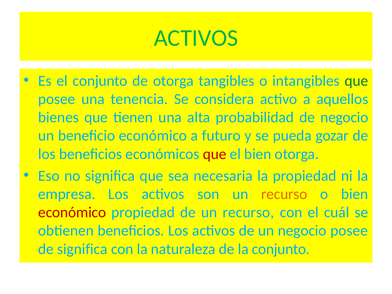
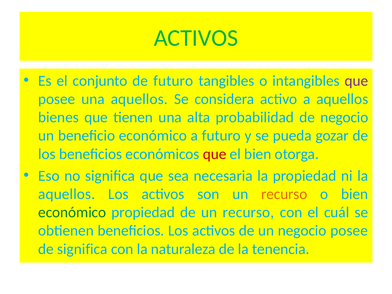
de otorga: otorga -> futuro (173, 81)
que colour: green -> purple (356, 81)
una tenencia: tenencia -> aquellos (139, 99)
empresa: empresa -> aquellos (67, 194)
económico colour: red -> green (72, 212)
la conjunto: conjunto -> tenencia (281, 249)
